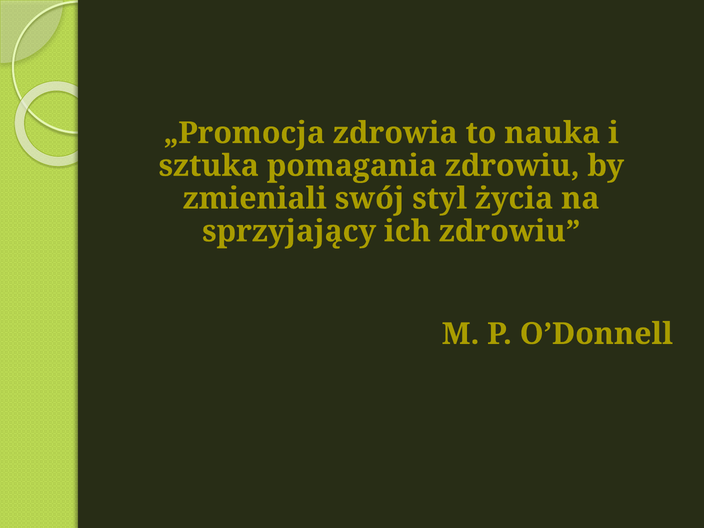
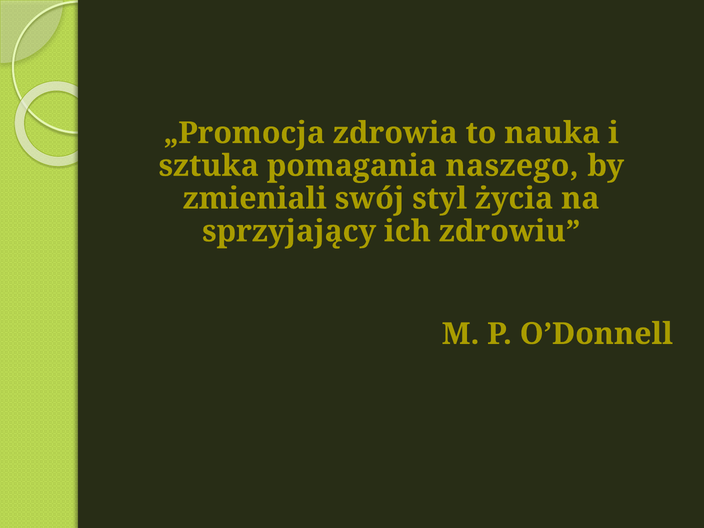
pomagania zdrowiu: zdrowiu -> naszego (512, 166)
